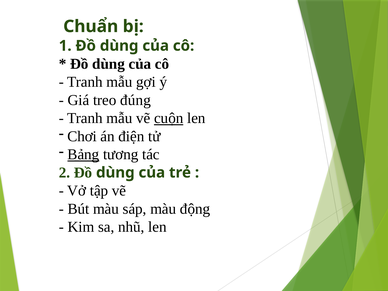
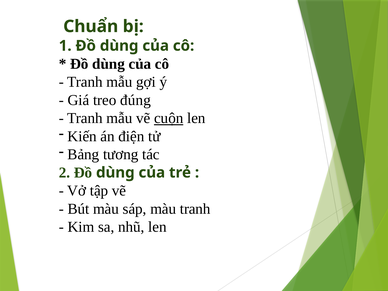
Chơi: Chơi -> Kiến (82, 136)
Bảng underline: present -> none (83, 154)
màu động: động -> tranh (195, 209)
